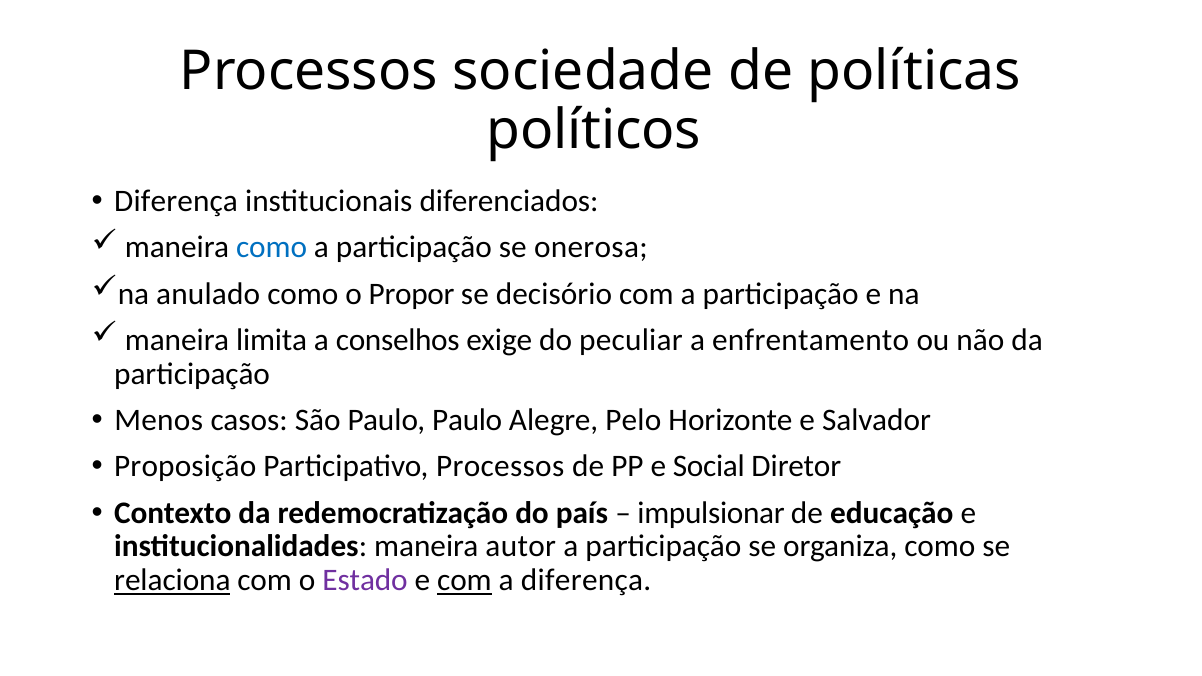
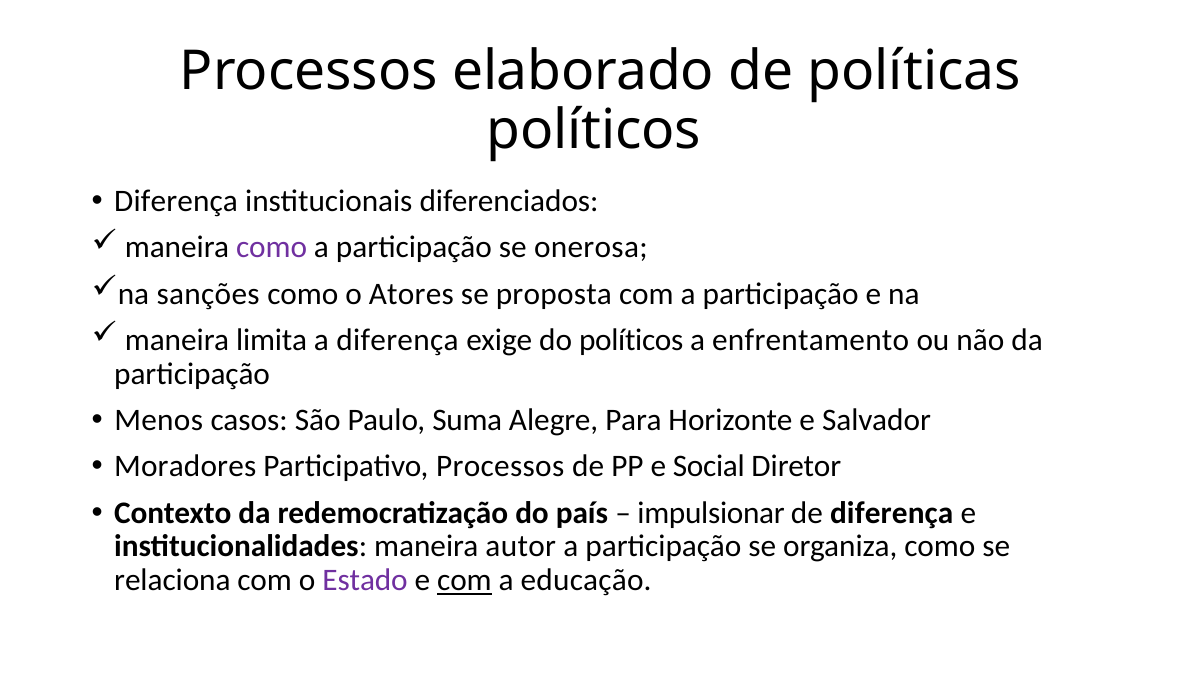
sociedade: sociedade -> elaborado (583, 71)
como colour: blue -> purple (272, 248)
anulado: anulado -> sanções (208, 294)
Propor: Propor -> Atores (411, 294)
decisório: decisório -> proposta (554, 294)
a conselhos: conselhos -> diferença (397, 340)
do peculiar: peculiar -> políticos (631, 340)
Paulo Paulo: Paulo -> Suma (467, 420)
Pelo: Pelo -> Para (633, 420)
Proposição: Proposição -> Moradores (185, 467)
de educação: educação -> diferença (892, 513)
relaciona underline: present -> none (172, 580)
a diferença: diferença -> educação (586, 580)
